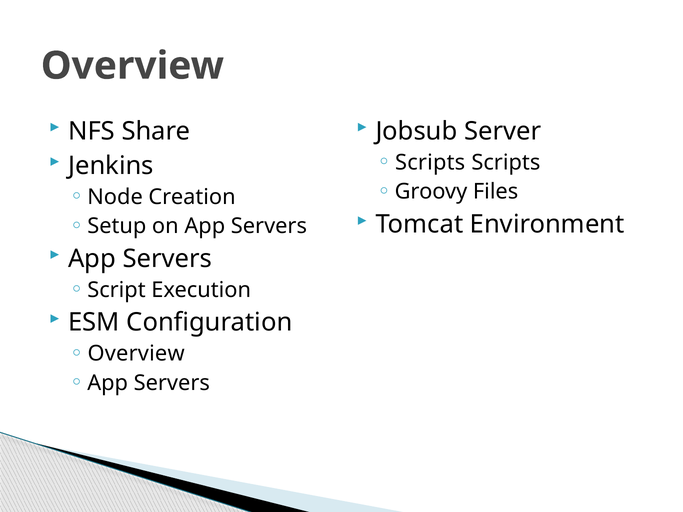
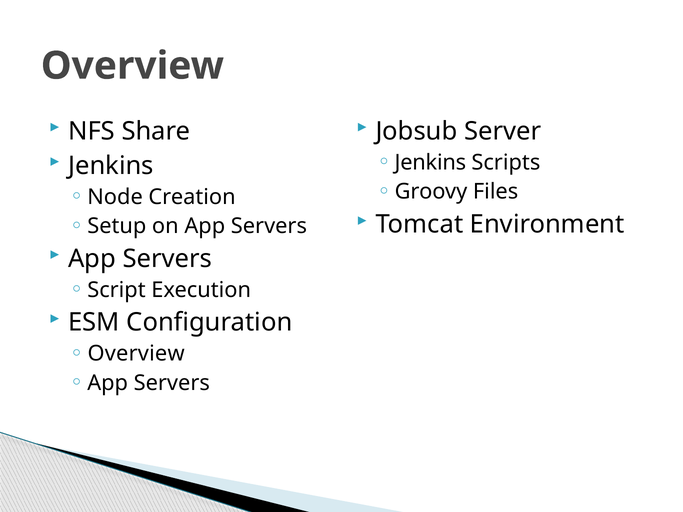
Scripts: Scripts -> Jenkins (430, 162)
